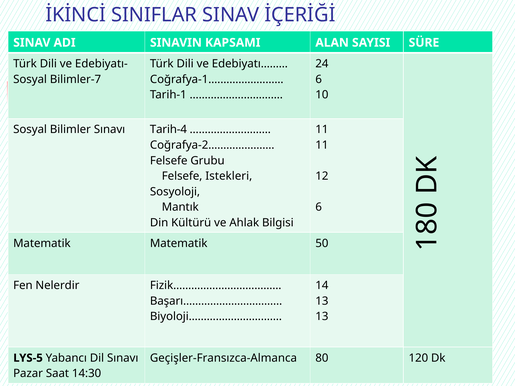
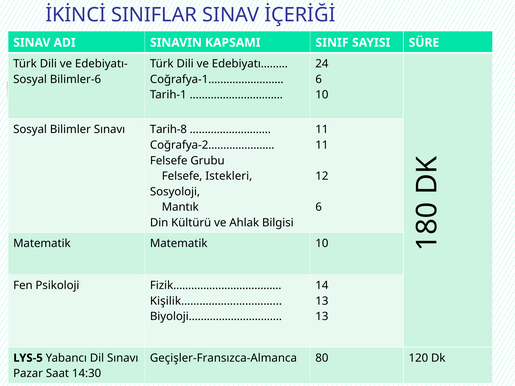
ALAN: ALAN -> SINIF (332, 43)
Bilimler-7: Bilimler-7 -> Bilimler-6 (75, 79)
Tarih-4: Tarih-4 -> Tarih-8 (168, 130)
Matematik 50: 50 -> 10 (322, 244)
Nelerdir: Nelerdir -> Psikoloji (57, 286)
Başarı…………………………: Başarı………………………… -> Kişilik………………………… (216, 301)
